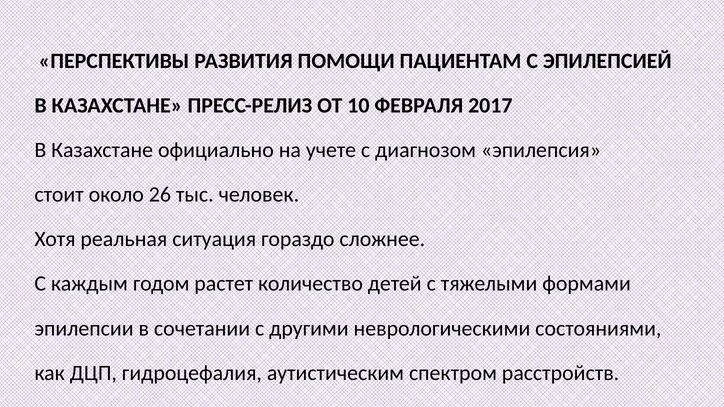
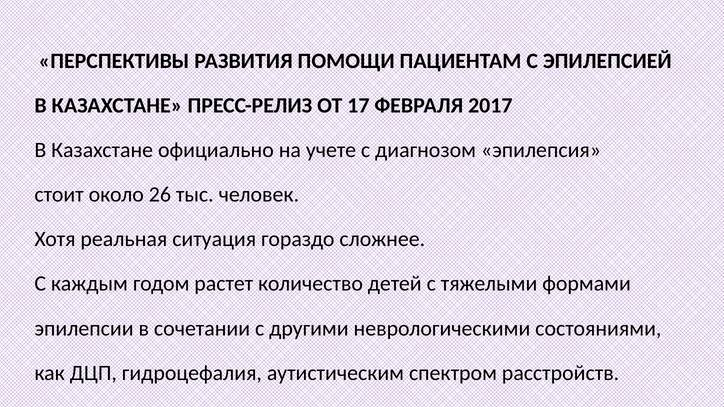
10: 10 -> 17 (358, 105)
